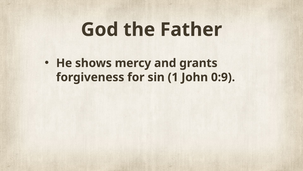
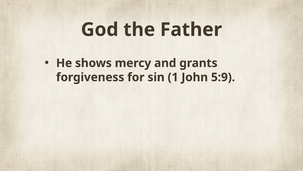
0:9: 0:9 -> 5:9 (223, 77)
